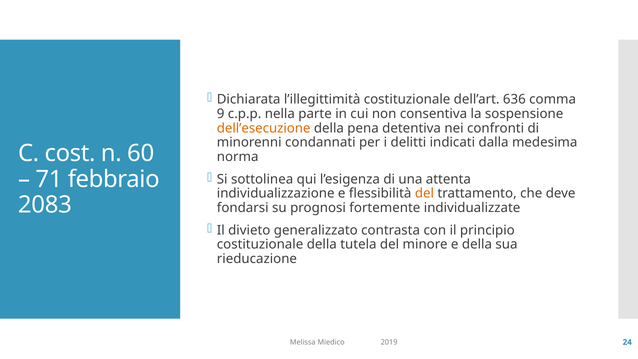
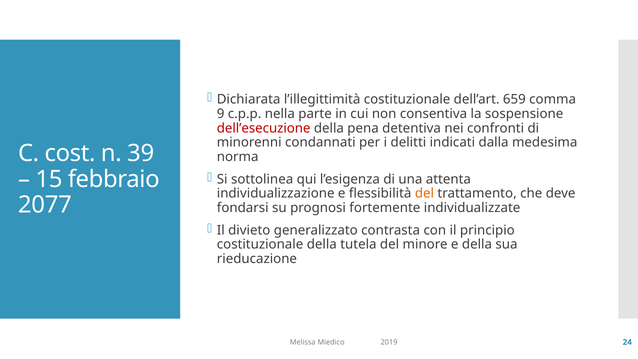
636: 636 -> 659 (514, 99)
dell’esecuzione colour: orange -> red (264, 128)
60: 60 -> 39 (141, 153)
71: 71 -> 15 (49, 179)
2083: 2083 -> 2077 (45, 205)
